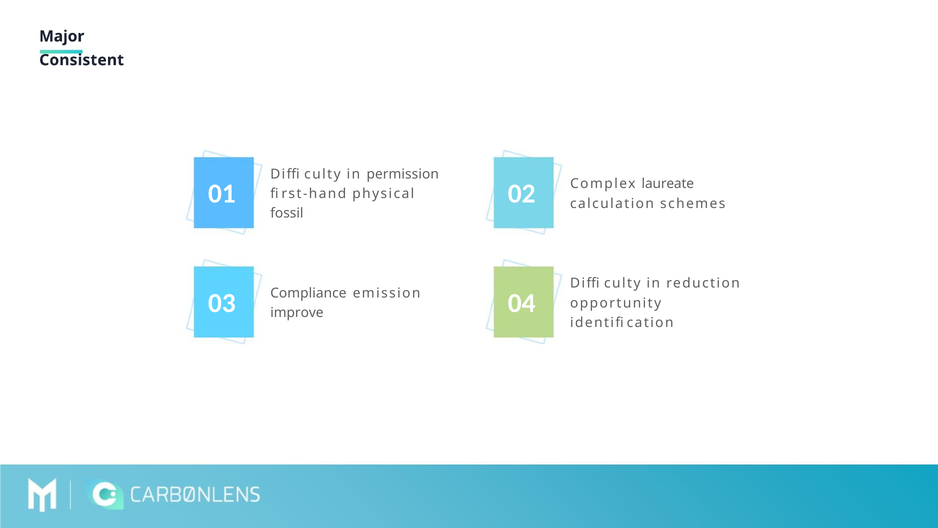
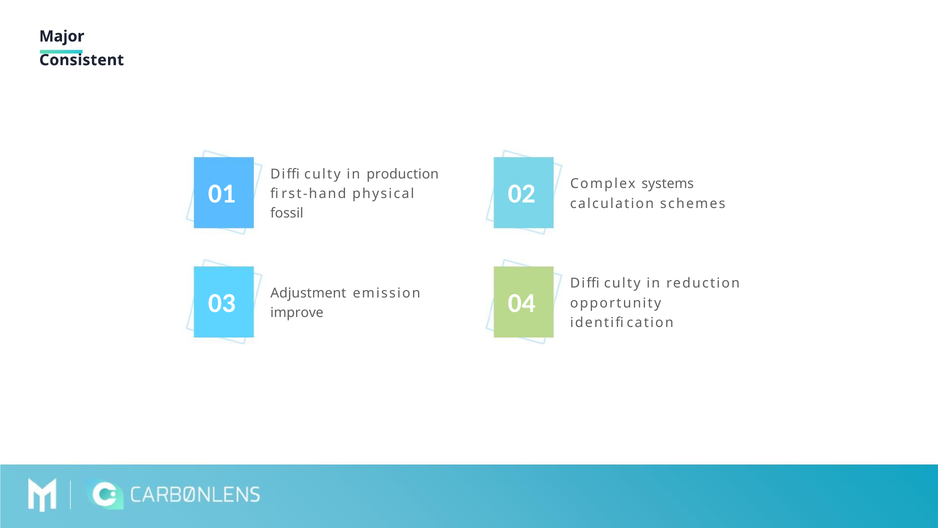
permission: permission -> production (403, 174)
laureate: laureate -> systems (668, 184)
Compliance: Compliance -> Adjustment (308, 293)
